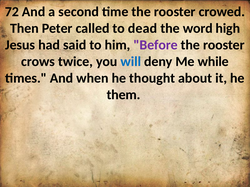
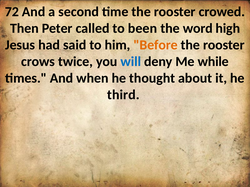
dead: dead -> been (143, 28)
Before colour: purple -> orange (156, 45)
them: them -> third (123, 95)
